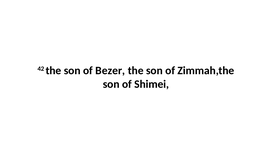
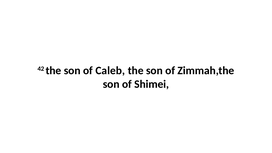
Bezer: Bezer -> Caleb (110, 70)
